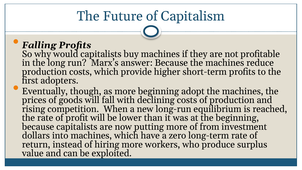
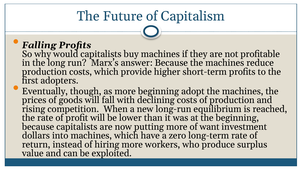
from: from -> want (210, 127)
